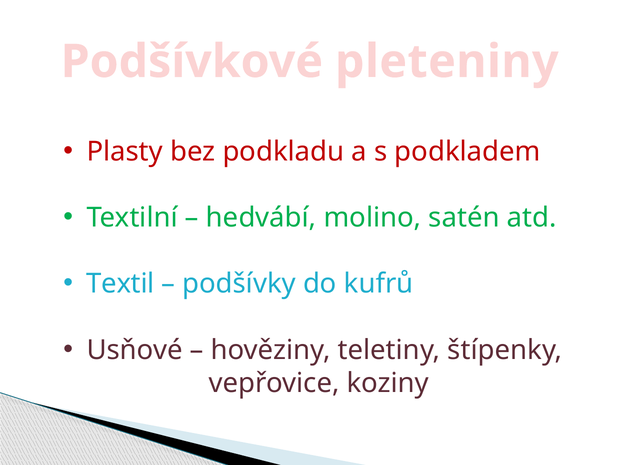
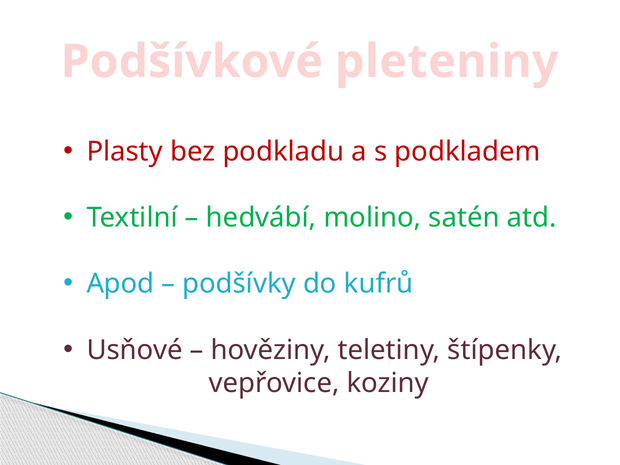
Textil: Textil -> Apod (120, 284)
